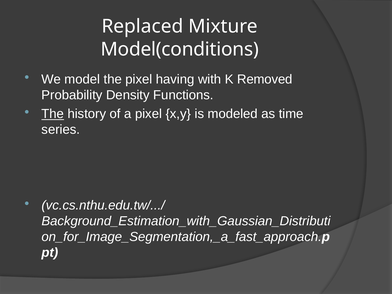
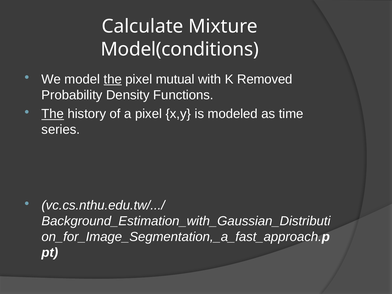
Replaced: Replaced -> Calculate (142, 26)
the underline: none -> present (113, 79)
having: having -> mutual (175, 79)
